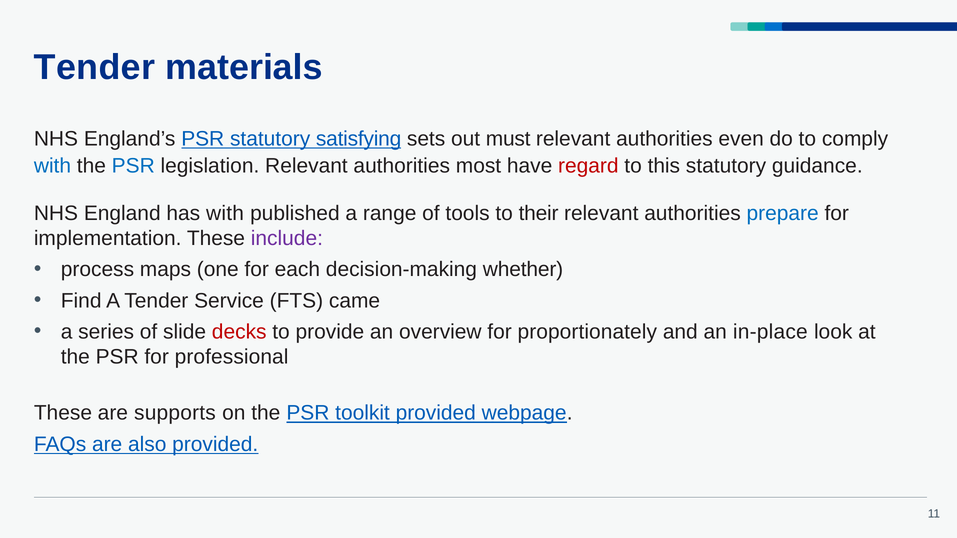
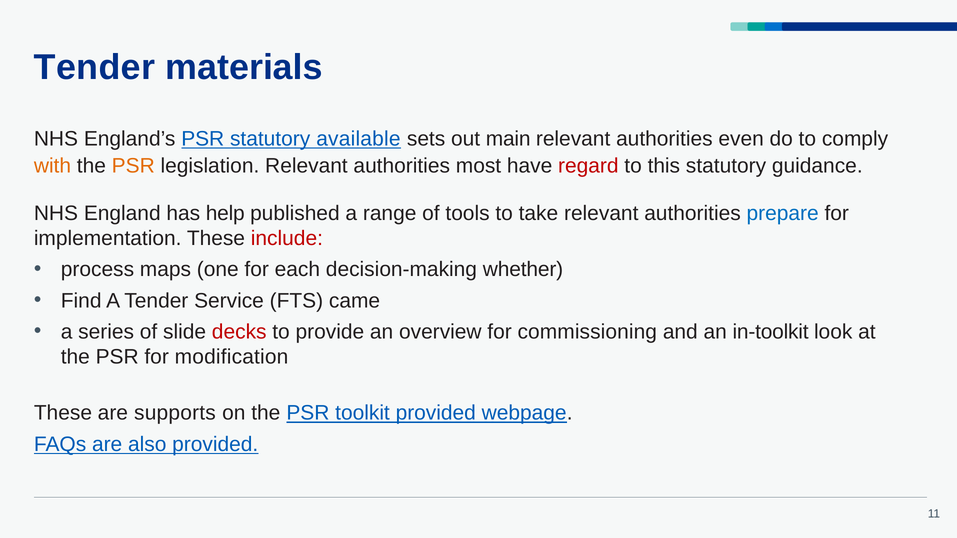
satisfying: satisfying -> available (358, 139)
must: must -> main (508, 139)
with colour: blue -> orange (52, 166)
PSR colour: blue -> orange (133, 166)
has with: with -> help (225, 213)
their: their -> take (538, 213)
include colour: purple -> red (287, 239)
proportionately: proportionately -> commissioning (587, 332)
in-place: in-place -> in-toolkit (771, 332)
professional: professional -> modification (232, 357)
